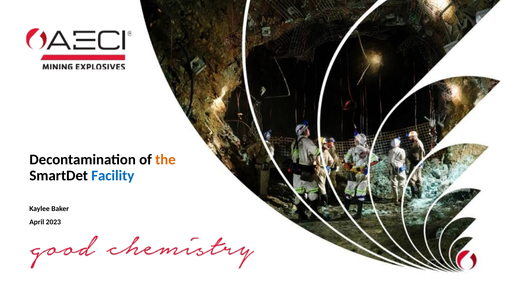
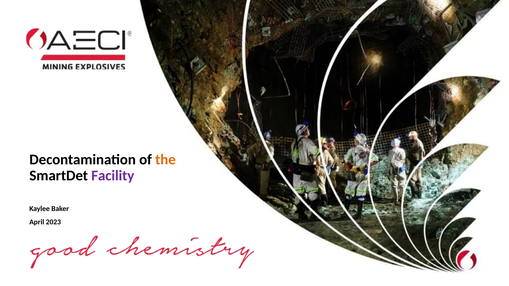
Facility colour: blue -> purple (113, 176)
